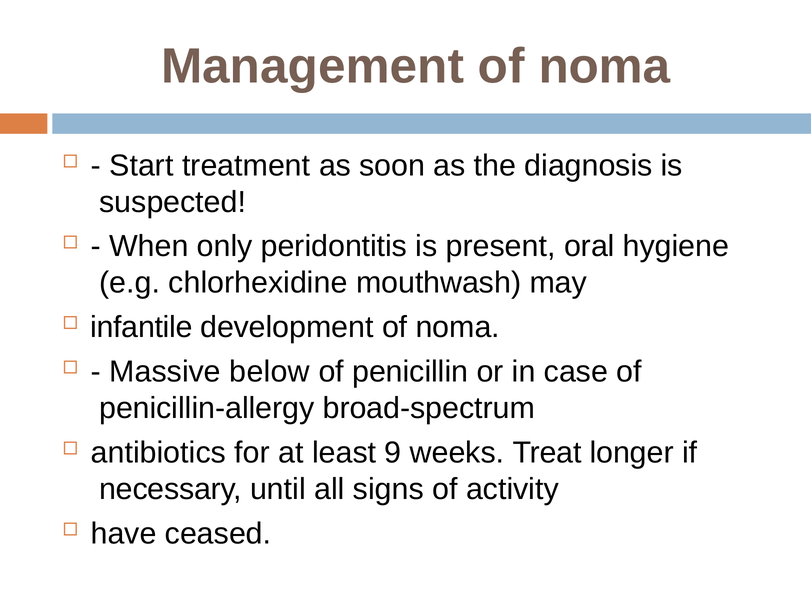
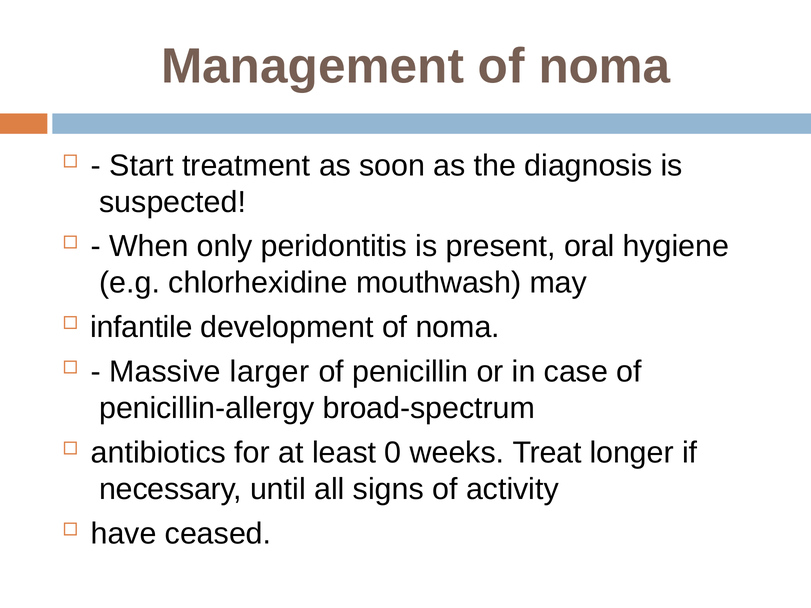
below: below -> larger (270, 372)
9: 9 -> 0 (393, 453)
